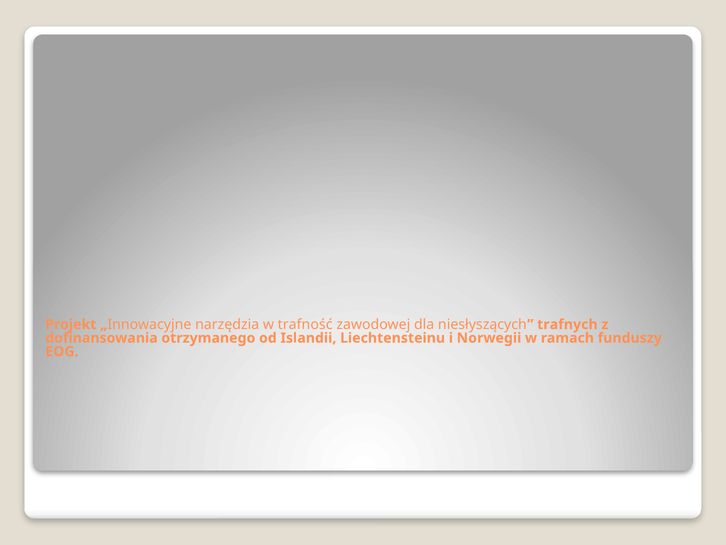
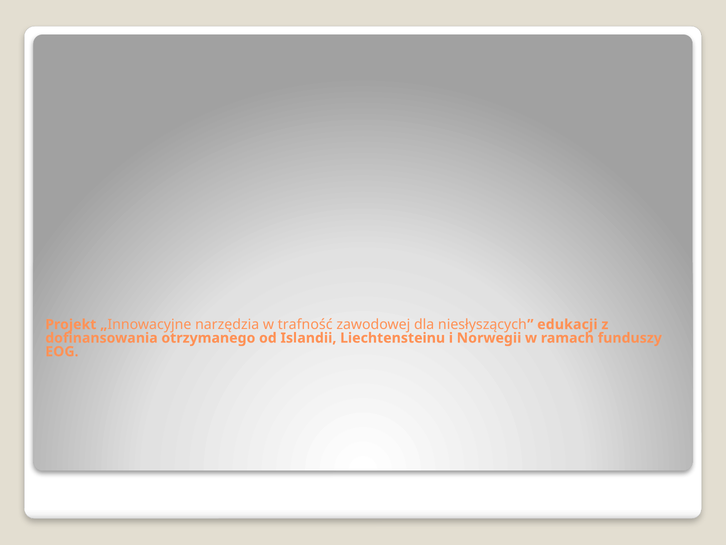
trafnych: trafnych -> edukacji (567, 324)
